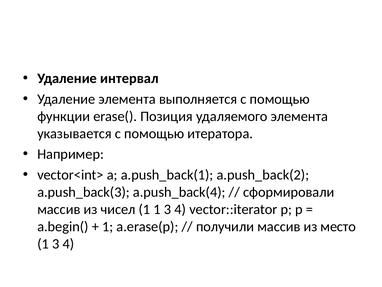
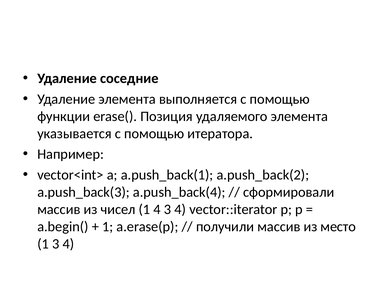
интервал: интервал -> соседние (129, 78)
1 1: 1 -> 4 (157, 209)
